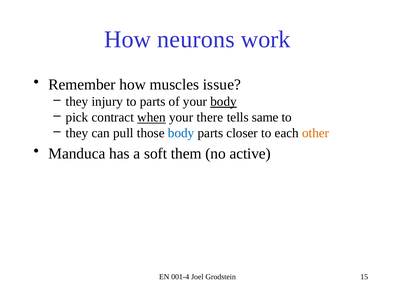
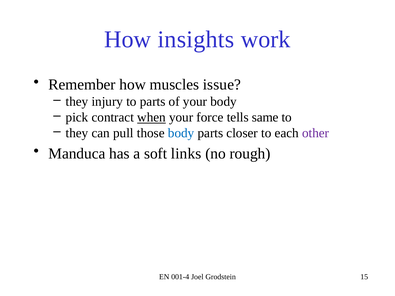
neurons: neurons -> insights (196, 40)
body underline: present -> none (224, 102)
there: there -> force (210, 117)
other colour: orange -> purple (316, 133)
them: them -> links (186, 154)
active: active -> rough (250, 154)
